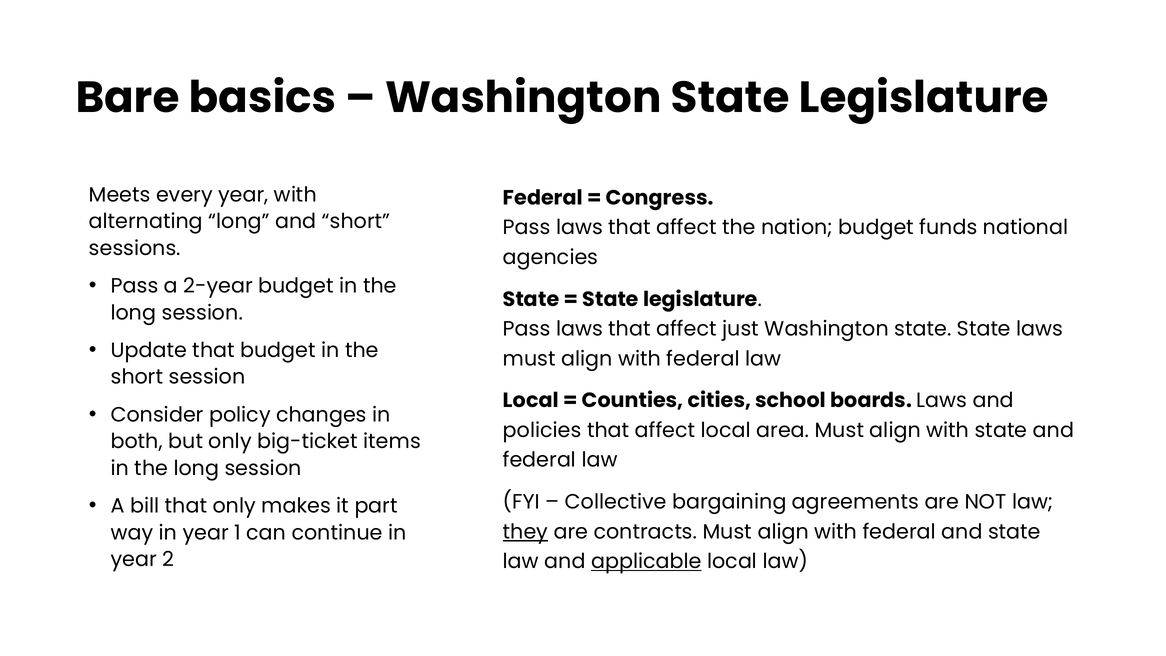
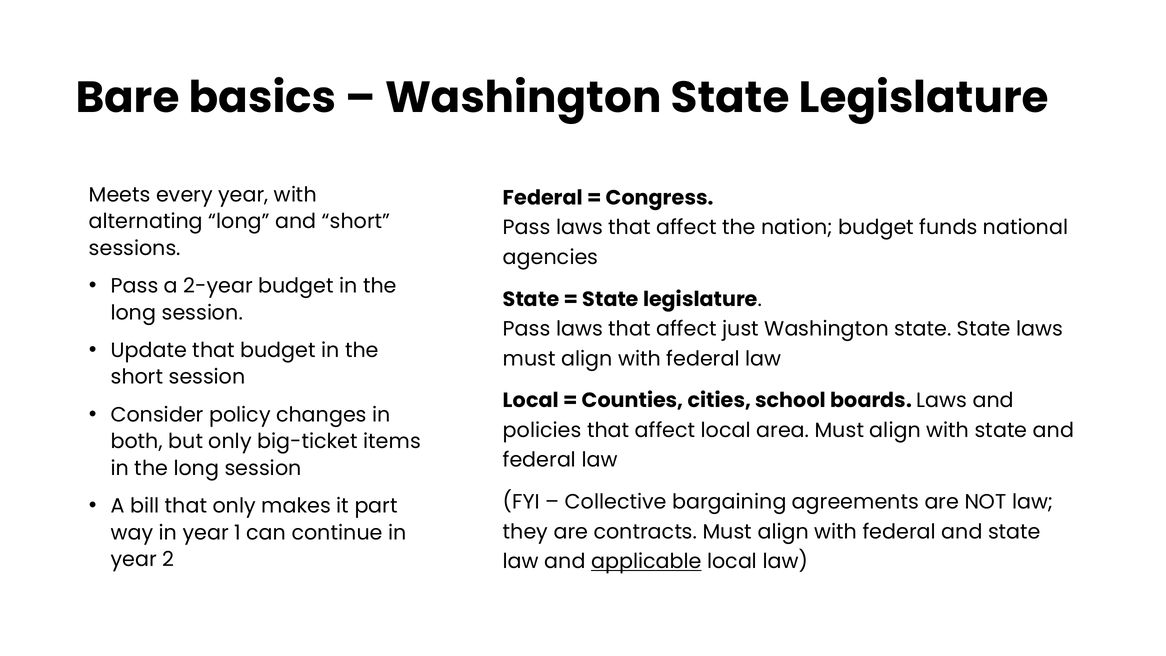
they underline: present -> none (526, 532)
